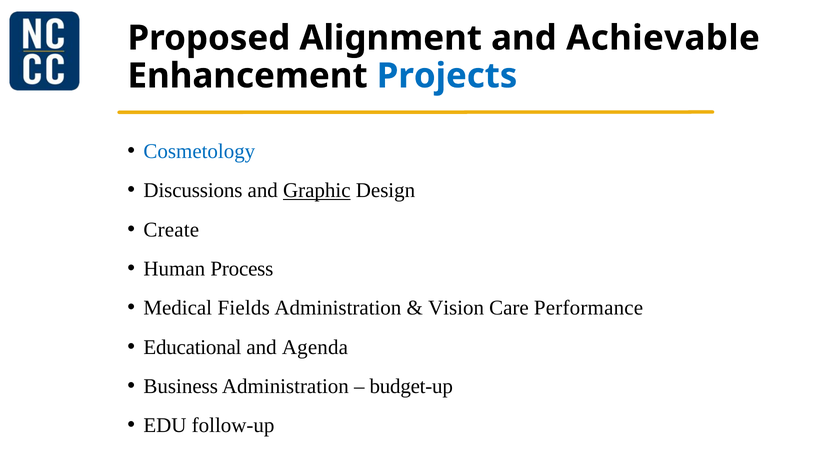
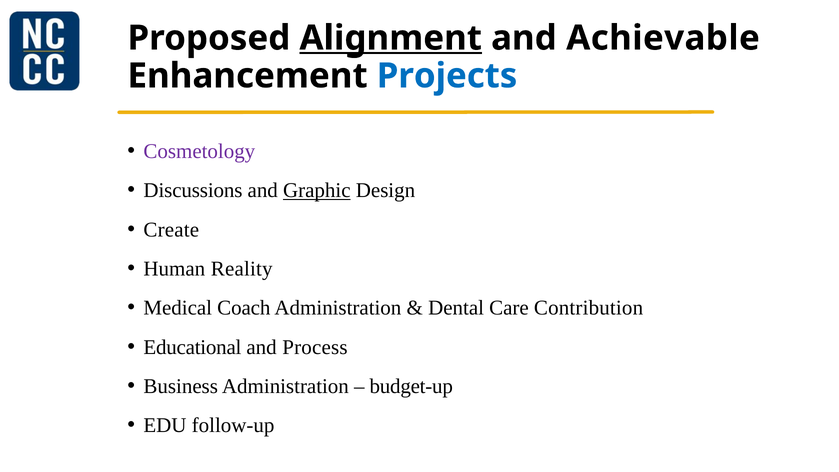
Alignment underline: none -> present (391, 38)
Cosmetology colour: blue -> purple (199, 151)
Process: Process -> Reality (242, 269)
Fields: Fields -> Coach (244, 308)
Vision: Vision -> Dental (456, 308)
Performance: Performance -> Contribution (589, 308)
Agenda: Agenda -> Process (315, 347)
